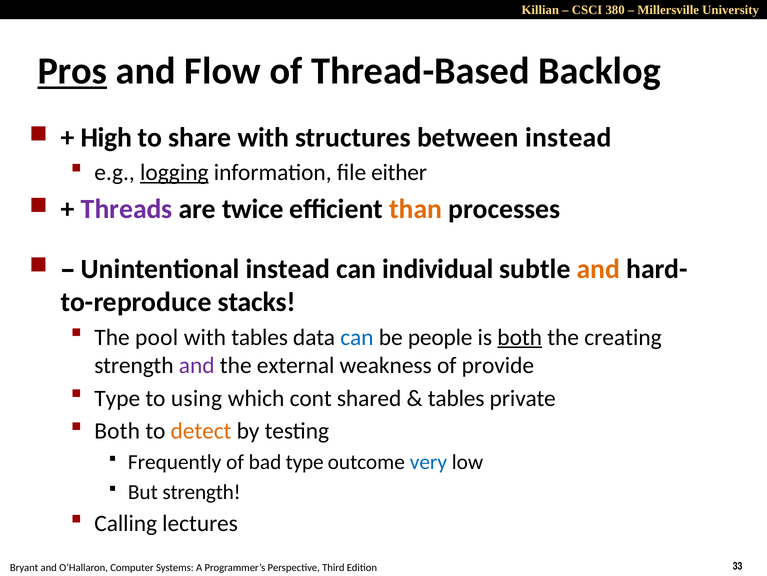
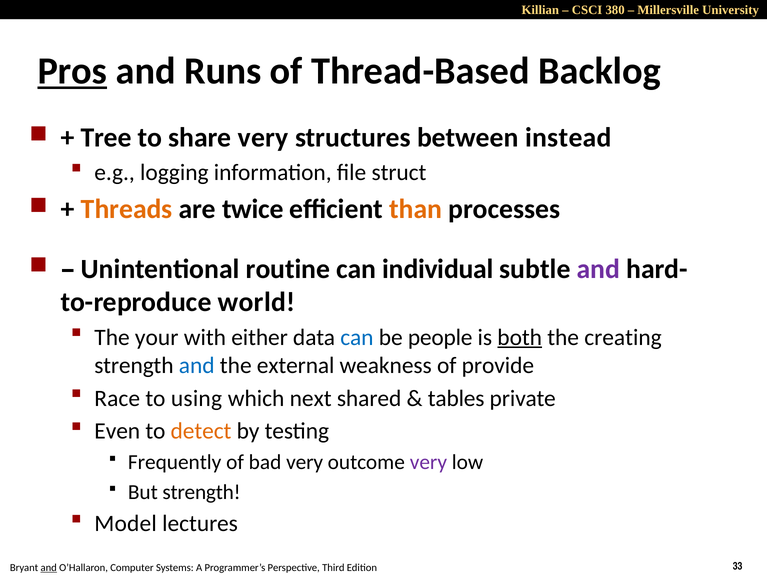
Flow: Flow -> Runs (223, 71)
High: High -> Tree (106, 137)
share with: with -> very (263, 137)
logging underline: present -> none (174, 172)
either: either -> struct (399, 172)
Threads colour: purple -> orange (127, 209)
Unintentional instead: instead -> routine (288, 269)
and colour: orange -> purple (598, 269)
stacks: stacks -> world (257, 302)
pool: pool -> your (157, 337)
with tables: tables -> either (260, 337)
and colour: purple -> blue (197, 365)
Type: Type -> Race (117, 398)
cont: cont -> next (311, 398)
Both: Both -> Even (117, 431)
bad type: type -> very (305, 462)
very colour: blue -> purple (428, 462)
Calling: Calling -> Model (126, 523)
and underline: none -> present (49, 567)
